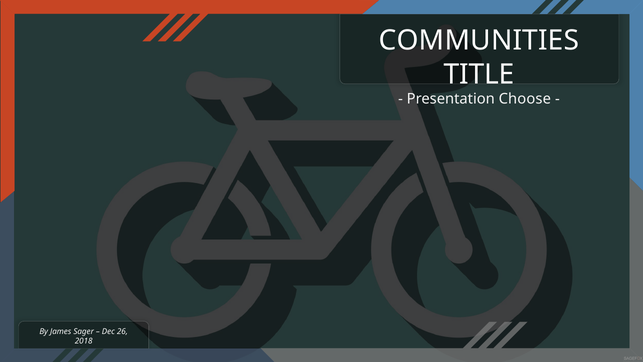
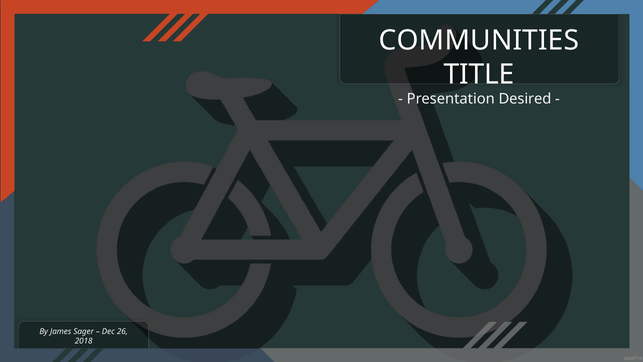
Choose: Choose -> Desired (525, 99)
